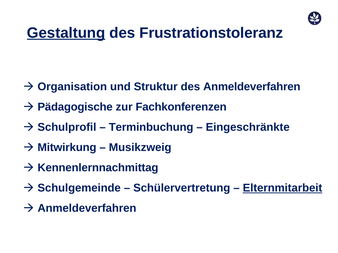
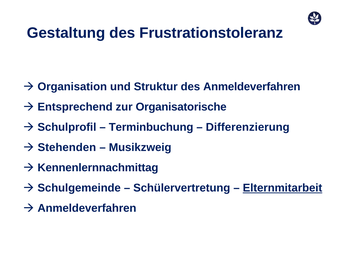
Gestaltung underline: present -> none (66, 33)
Pädagogische: Pädagogische -> Entsprechend (75, 107)
Fachkonferenzen: Fachkonferenzen -> Organisatorische (181, 107)
Eingeschränkte: Eingeschränkte -> Differenzierung (248, 128)
Mitwirkung: Mitwirkung -> Stehenden (67, 148)
